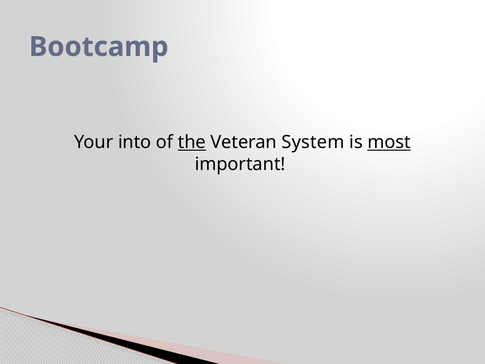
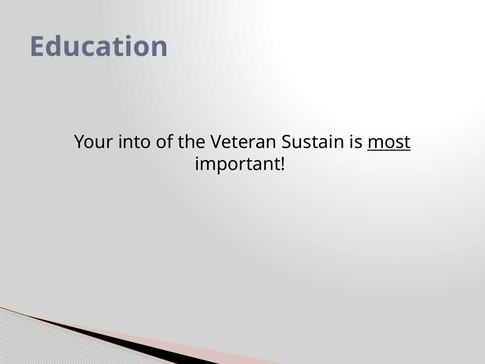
Bootcamp: Bootcamp -> Education (99, 47)
the underline: present -> none (192, 142)
System: System -> Sustain (313, 142)
